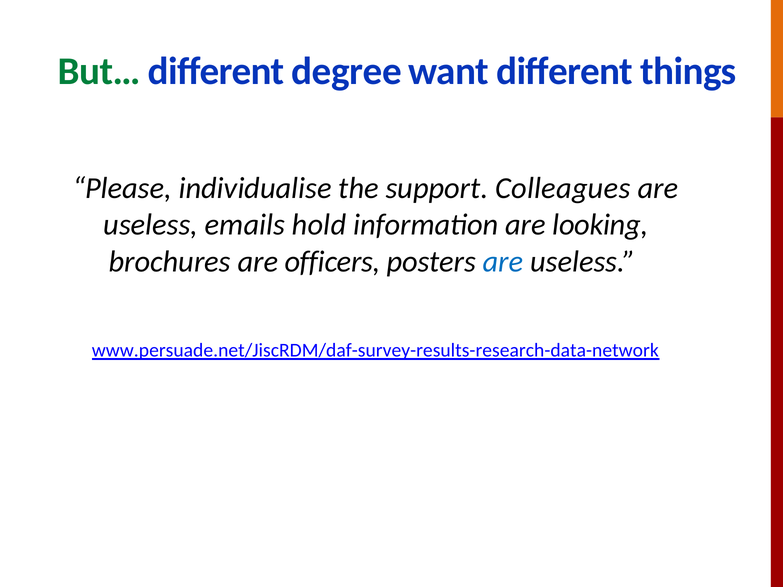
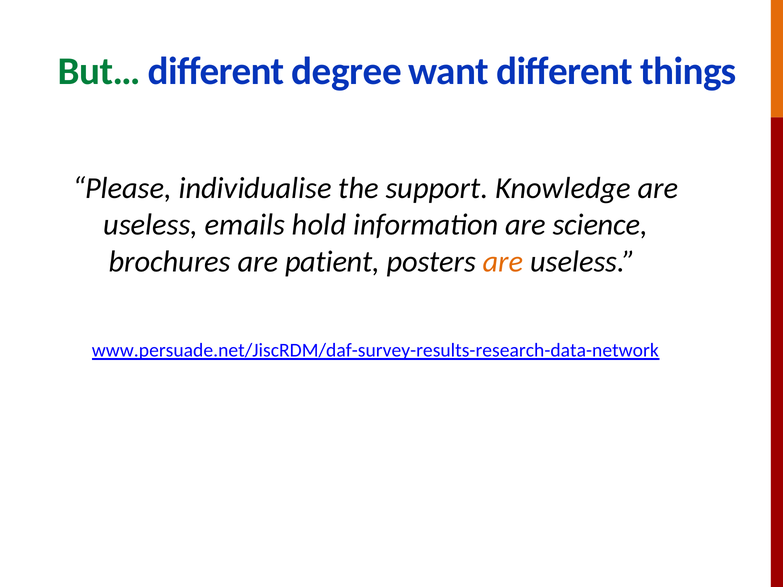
Colleagues: Colleagues -> Knowledge (563, 188)
looking: looking -> science (600, 225)
officers: officers -> patient (332, 262)
are colour: blue -> orange (503, 262)
